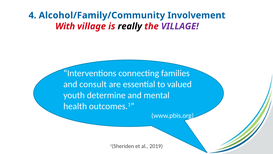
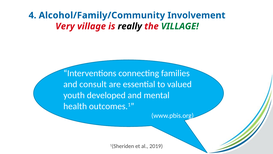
With: With -> Very (65, 26)
VILLAGE colour: purple -> green (180, 26)
determine: determine -> developed (106, 95)
